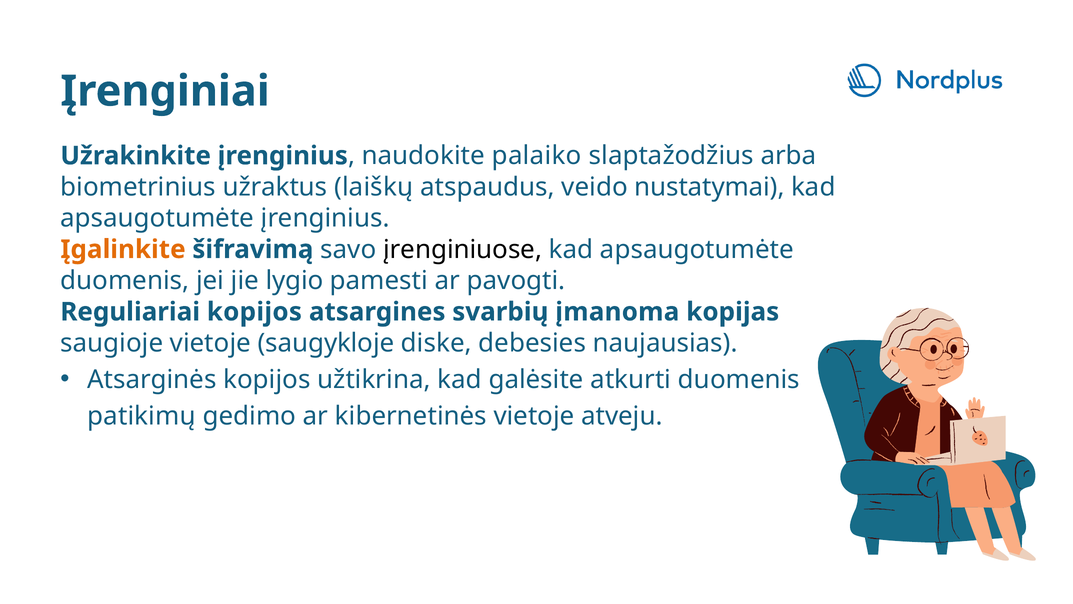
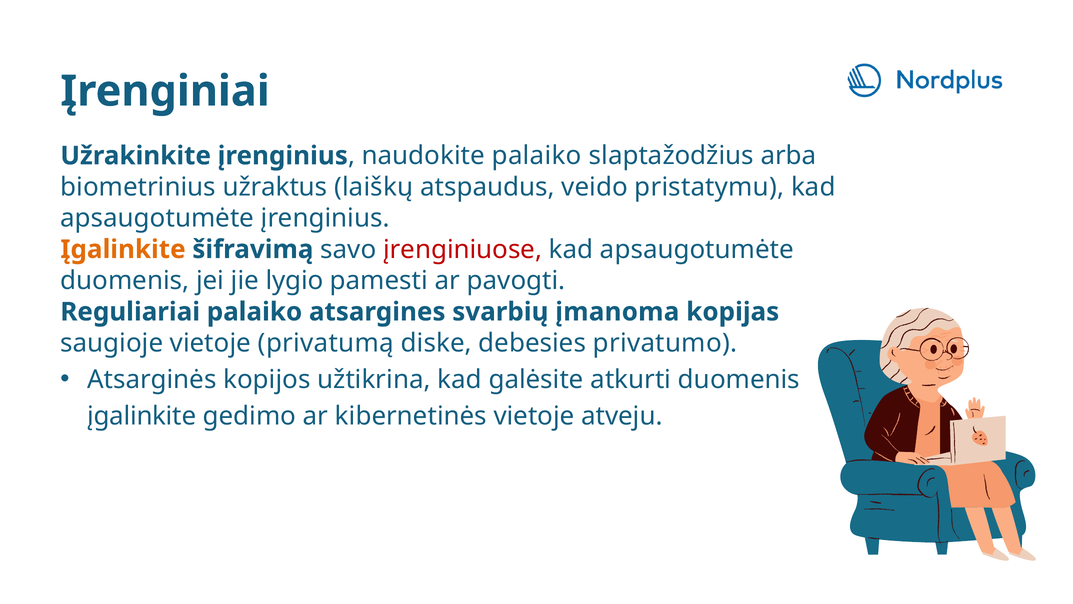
nustatymai: nustatymai -> pristatymu (709, 187)
įrenginiuose colour: black -> red (463, 249)
Reguliariai kopijos: kopijos -> palaiko (254, 312)
saugykloje: saugykloje -> privatumą (326, 343)
naujausias: naujausias -> privatumo (665, 343)
patikimų: patikimų -> įgalinkite (142, 416)
